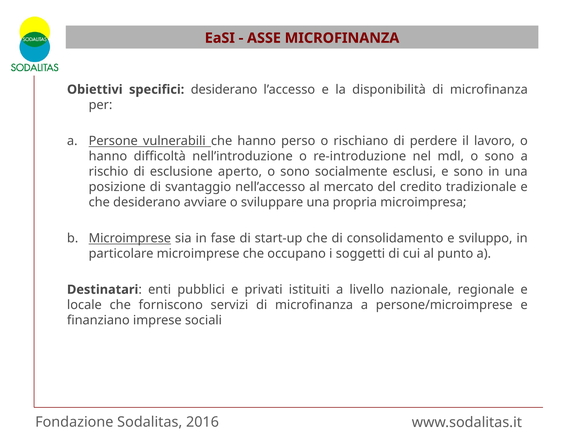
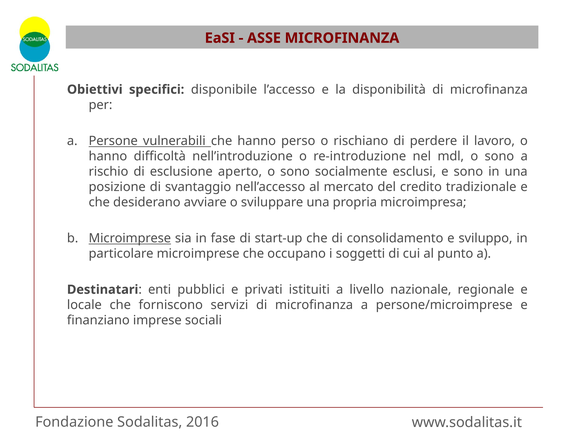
specifici desiderano: desiderano -> disponibile (224, 89)
